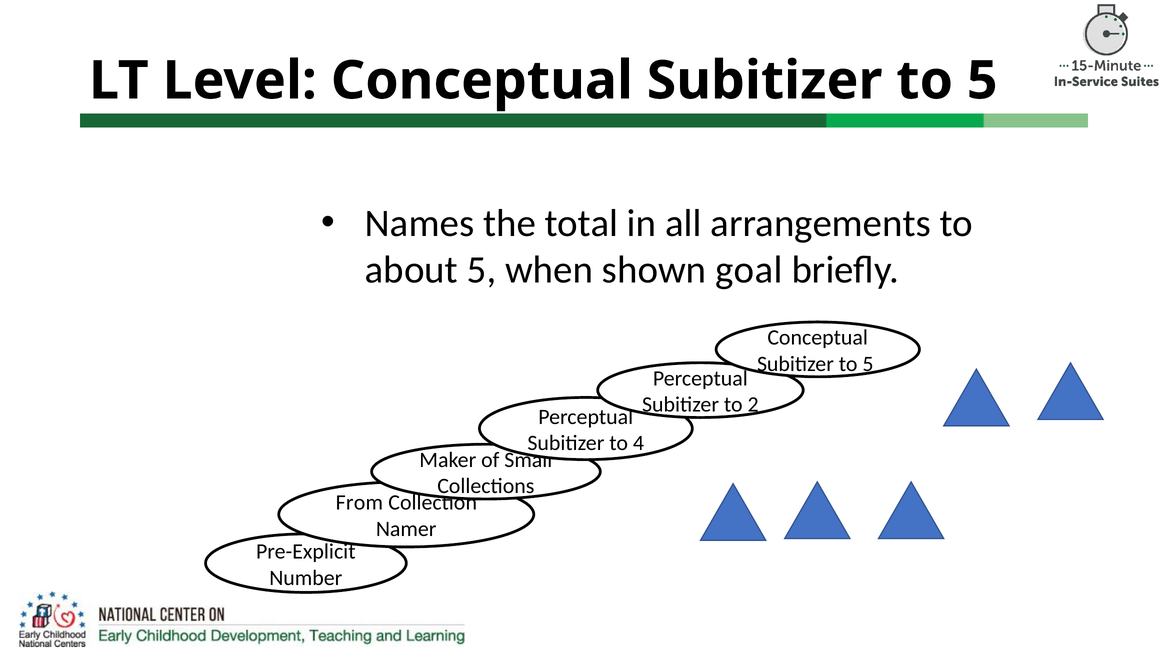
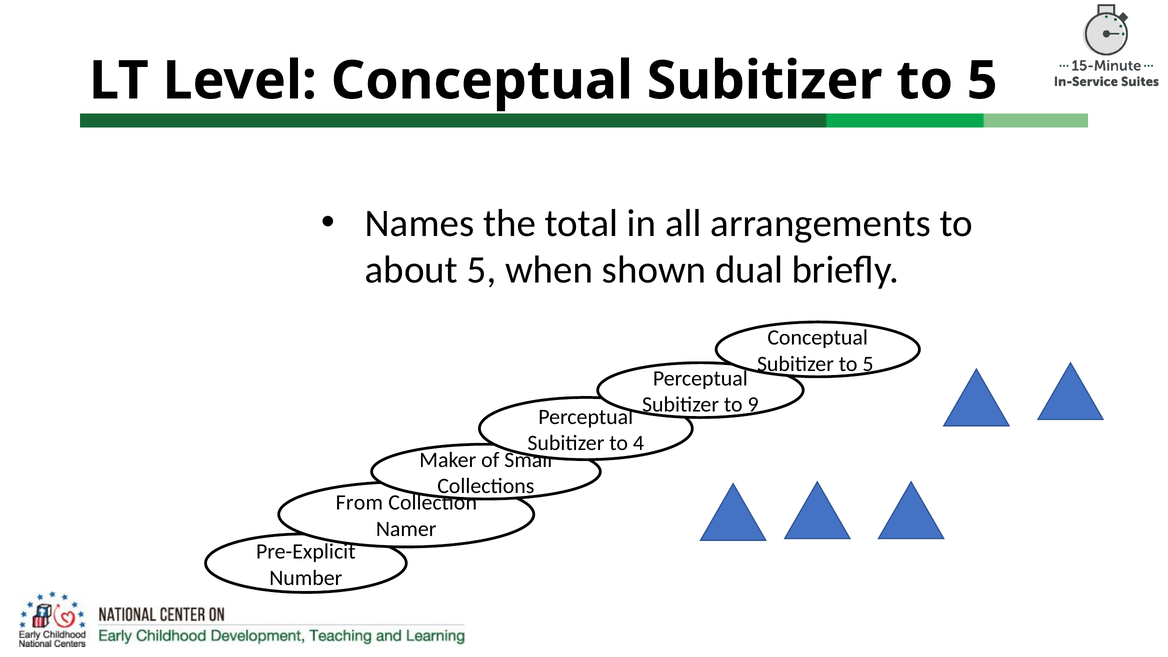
goal: goal -> dual (749, 270)
2: 2 -> 9 (753, 405)
